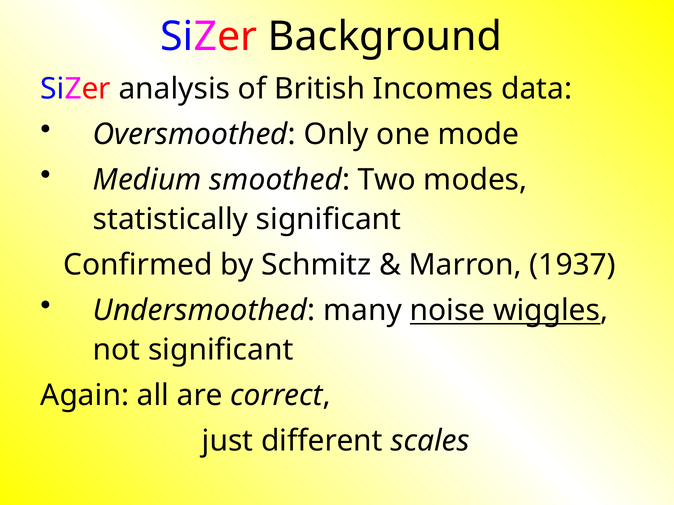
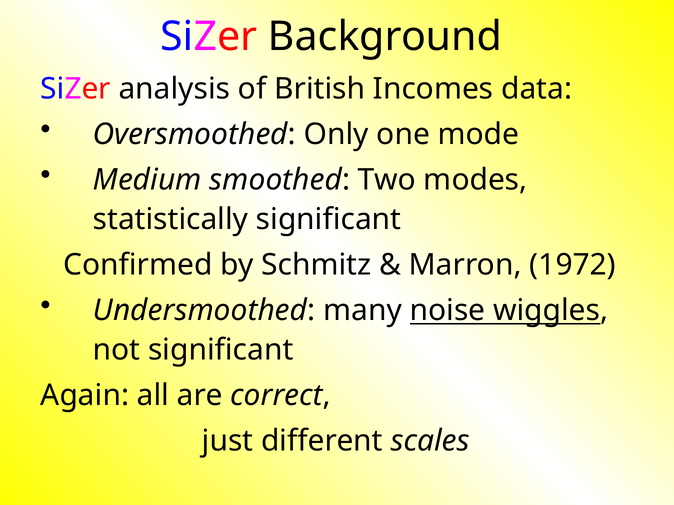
1937: 1937 -> 1972 (573, 265)
